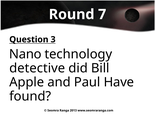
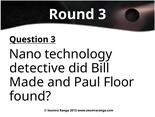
Round 7: 7 -> 3 (102, 14)
Apple: Apple -> Made (27, 82)
Have: Have -> Floor (119, 82)
